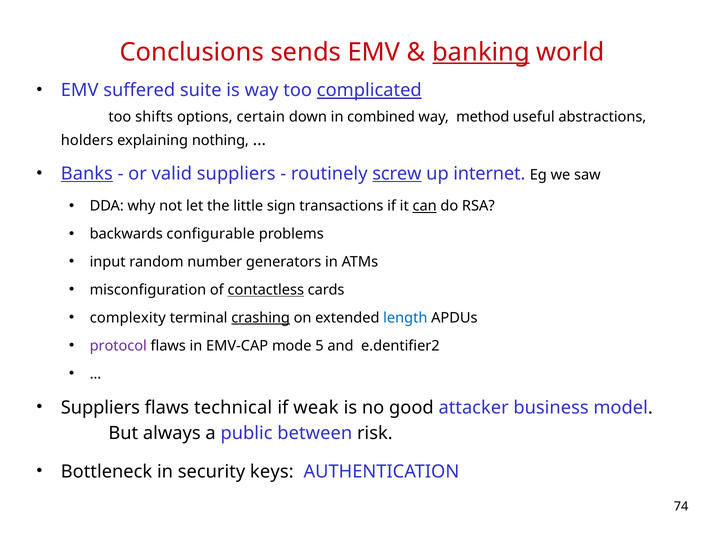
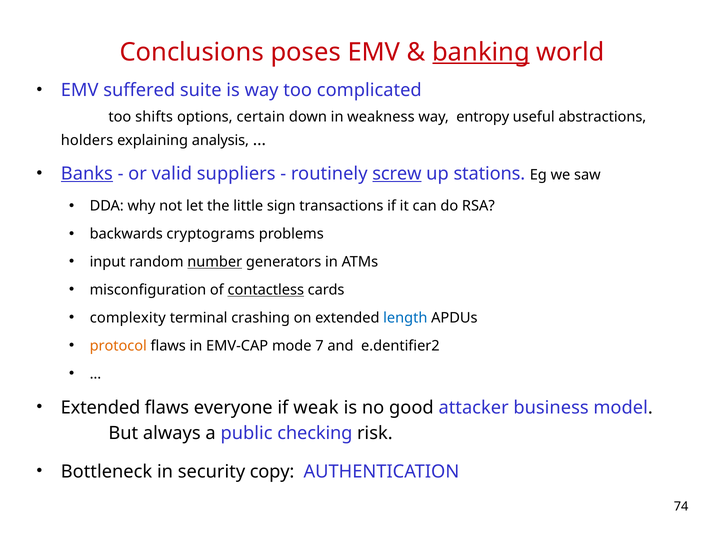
sends: sends -> poses (306, 52)
complicated underline: present -> none (369, 90)
combined: combined -> weakness (381, 117)
method: method -> entropy (483, 117)
nothing: nothing -> analysis (220, 140)
internet: internet -> stations (489, 174)
can underline: present -> none (425, 206)
configurable: configurable -> cryptograms (211, 234)
number underline: none -> present (215, 262)
crashing underline: present -> none (261, 318)
protocol colour: purple -> orange (118, 346)
5: 5 -> 7 (320, 346)
Suppliers: Suppliers -> Extended (100, 407)
technical: technical -> everyone (233, 407)
between: between -> checking (315, 433)
keys: keys -> copy (272, 471)
